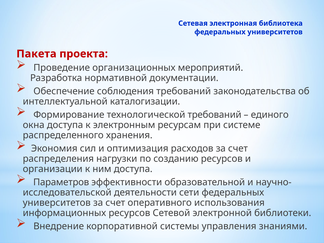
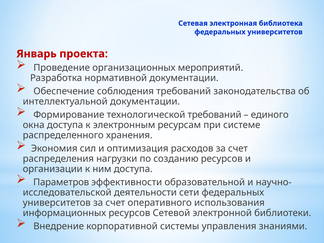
Пакета: Пакета -> Январь (36, 54)
интеллектуальной каталогизации: каталогизации -> документации (145, 101)
